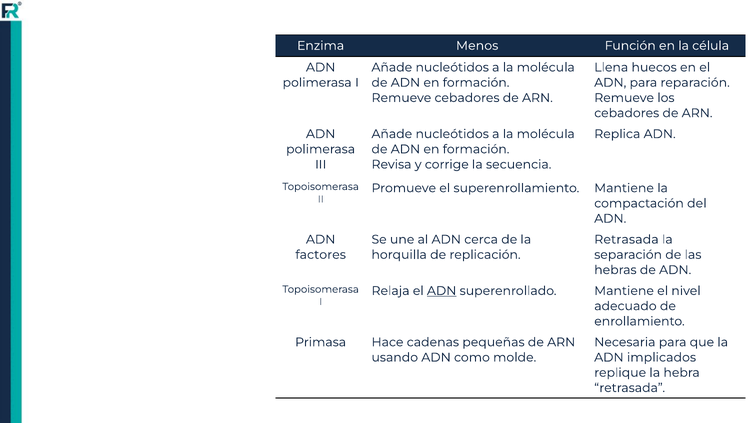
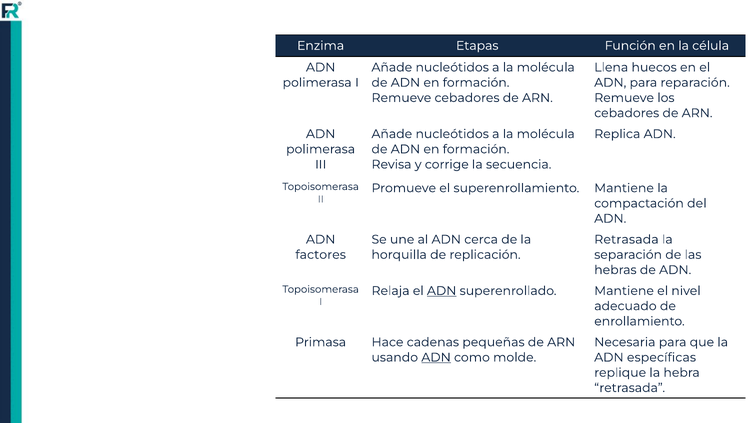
Menos: Menos -> Etapas (477, 46)
ADN underline: none -> present (436, 357)
implicados: implicados -> específicas (661, 357)
